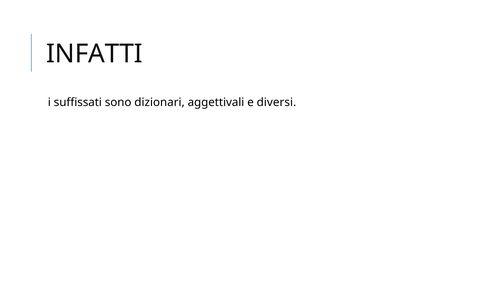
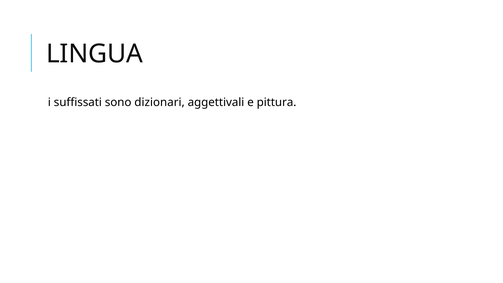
INFATTI: INFATTI -> LINGUA (94, 54)
diversi: diversi -> pittura (277, 102)
